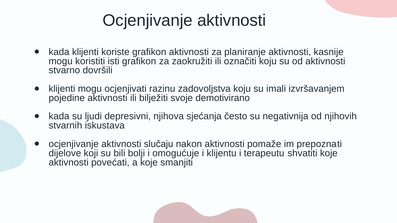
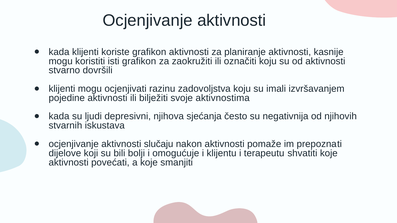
demotivirano: demotivirano -> aktivnostima (223, 98)
